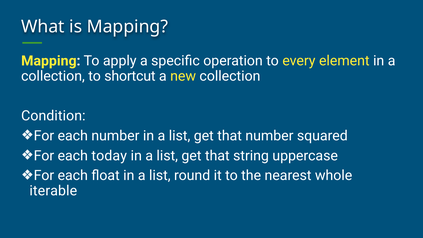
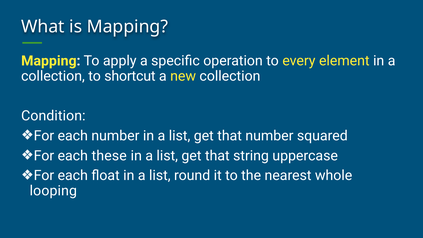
today: today -> these (109, 156)
iterable: iterable -> looping (53, 191)
